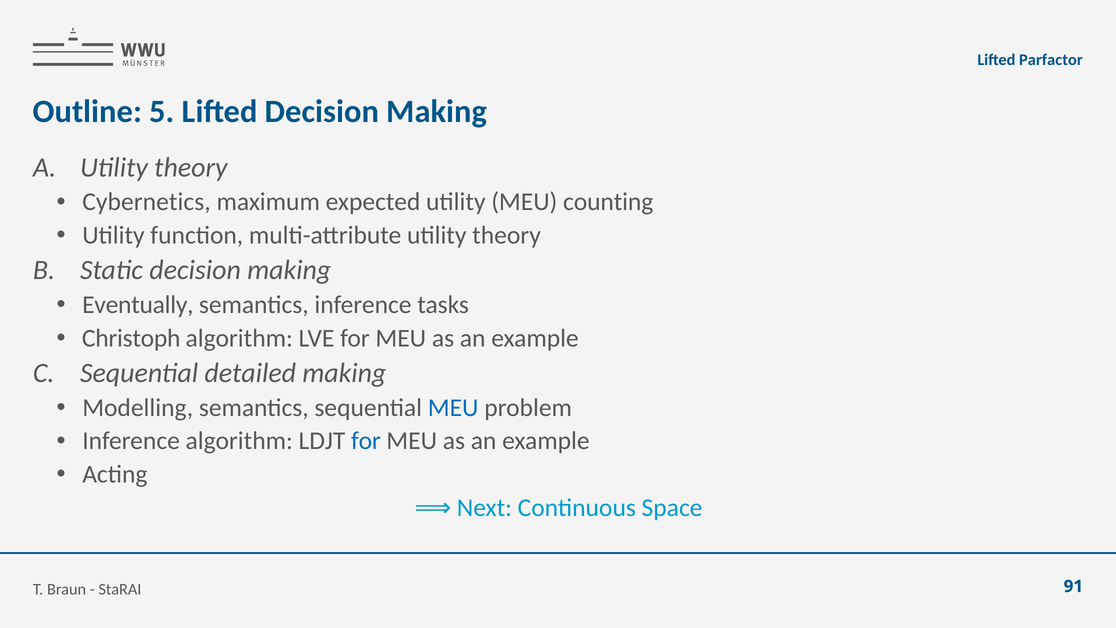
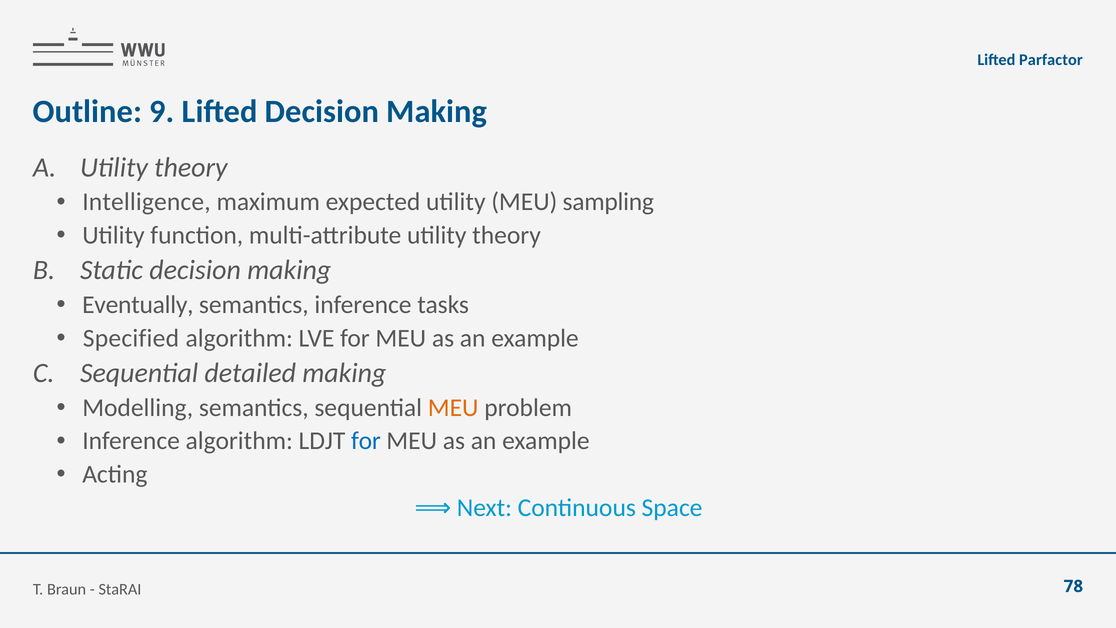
5: 5 -> 9 (162, 111)
Cybernetics: Cybernetics -> Intelligence (146, 202)
counting: counting -> sampling (608, 202)
Christoph: Christoph -> Specified (131, 338)
MEU colour: blue -> orange (453, 407)
91: 91 -> 78 (1073, 586)
